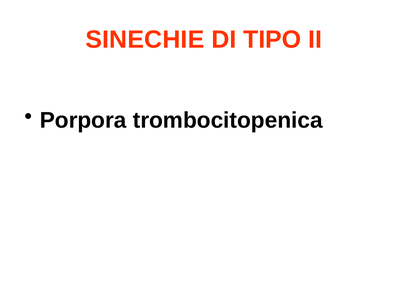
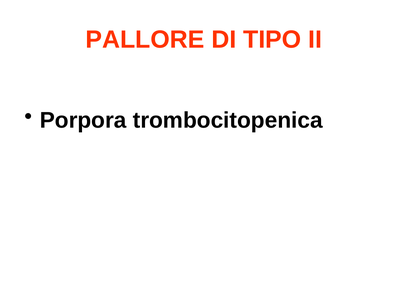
SINECHIE: SINECHIE -> PALLORE (145, 39)
